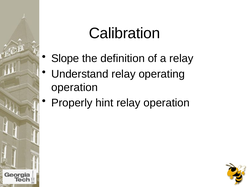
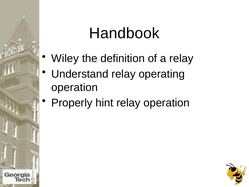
Calibration: Calibration -> Handbook (124, 33)
Slope: Slope -> Wiley (65, 58)
